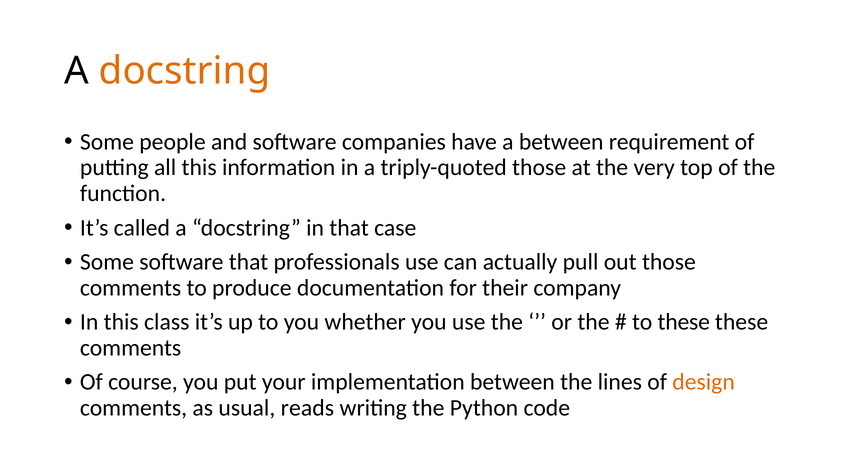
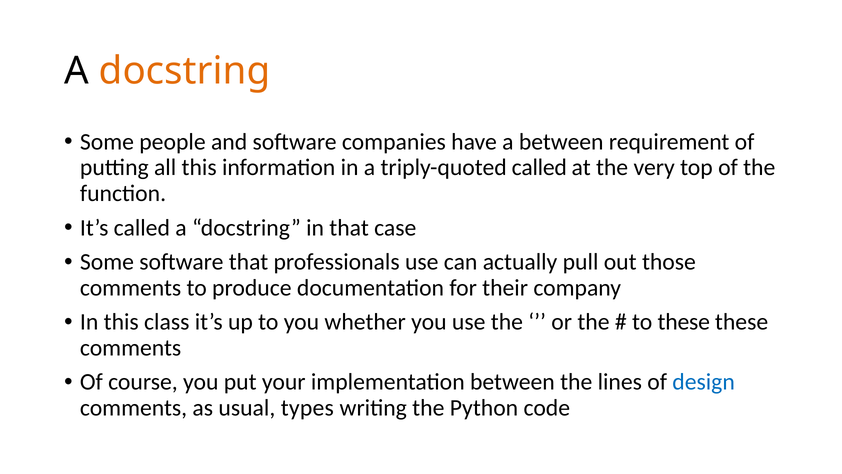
triply-quoted those: those -> called (539, 168)
design colour: orange -> blue (704, 382)
reads: reads -> types (307, 407)
